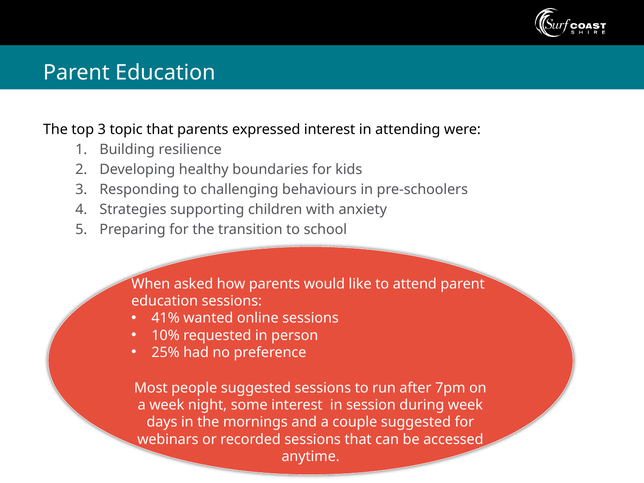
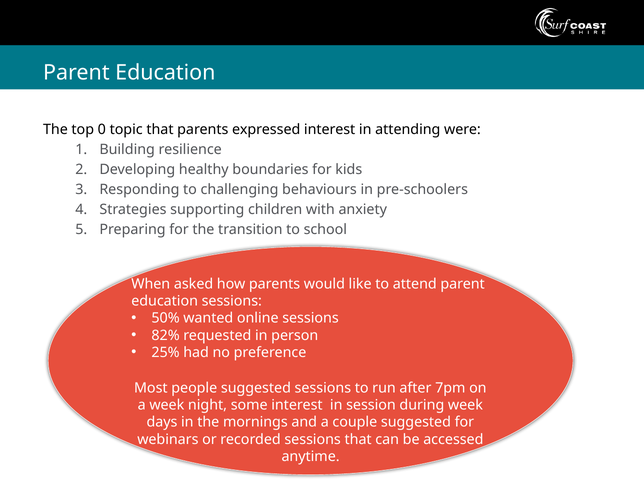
top 3: 3 -> 0 (102, 129)
41%: 41% -> 50% (166, 318)
10%: 10% -> 82% (166, 335)
